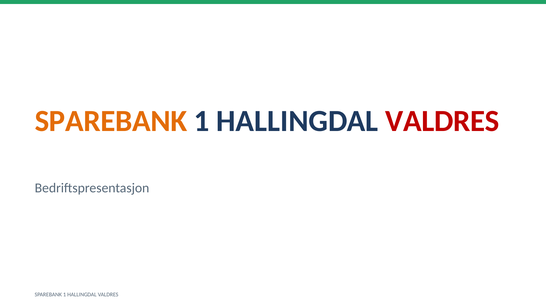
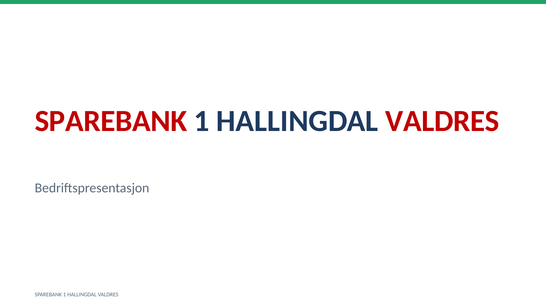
SPAREBANK colour: orange -> red (111, 121)
